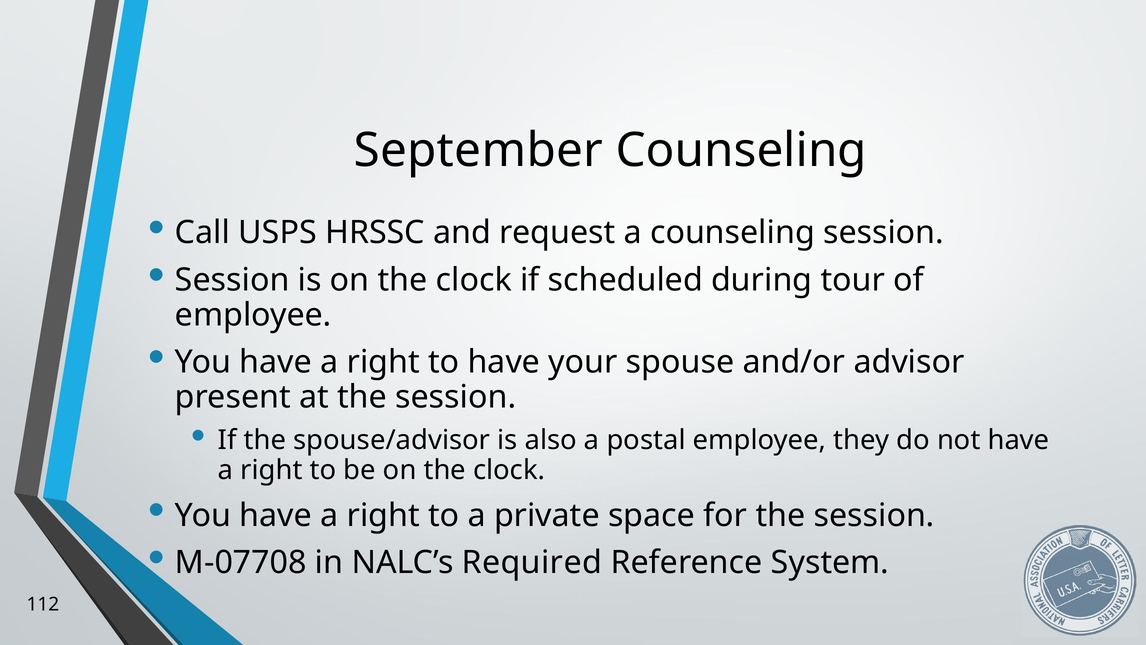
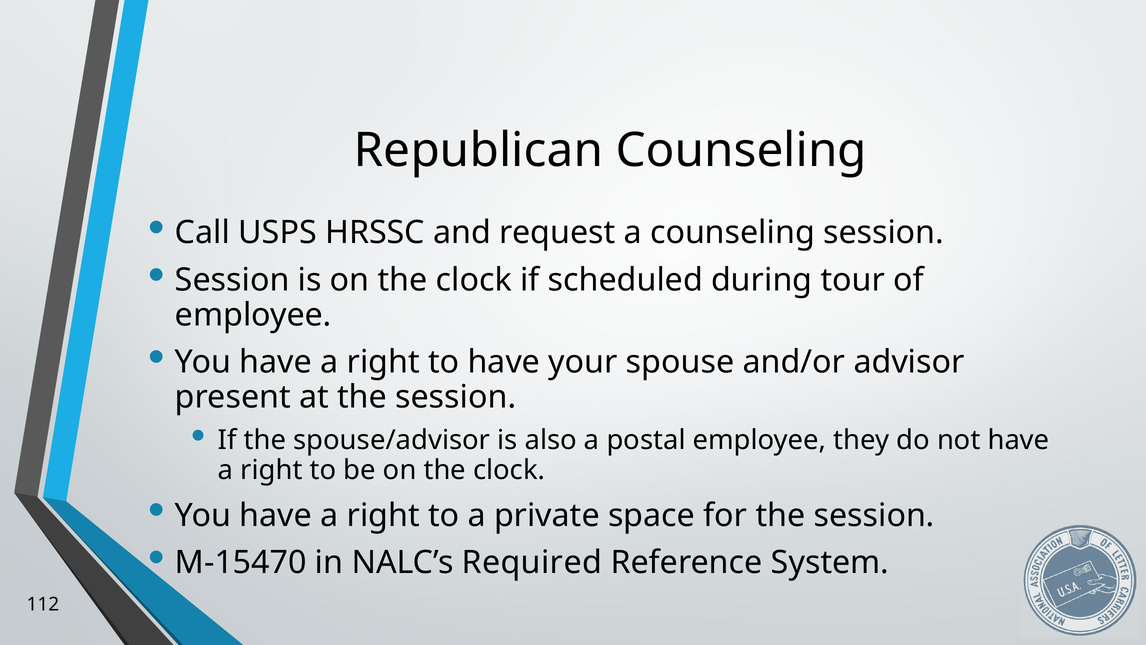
September: September -> Republican (478, 150)
M-07708: M-07708 -> M-15470 (241, 562)
